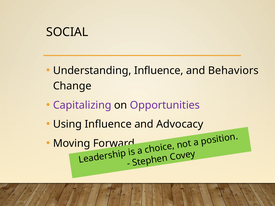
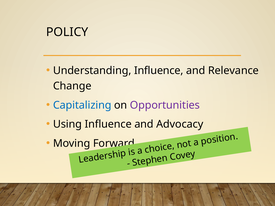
SOCIAL: SOCIAL -> POLICY (67, 32)
Behaviors: Behaviors -> Relevance (233, 71)
Capitalizing colour: purple -> blue (82, 105)
